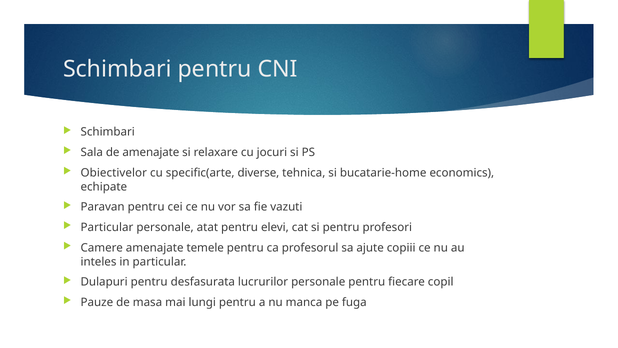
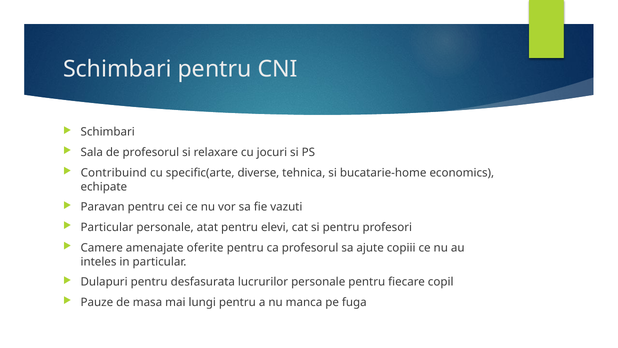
de amenajate: amenajate -> profesorul (151, 152)
Obiectivelor: Obiectivelor -> Contribuind (114, 173)
temele: temele -> oferite (205, 248)
